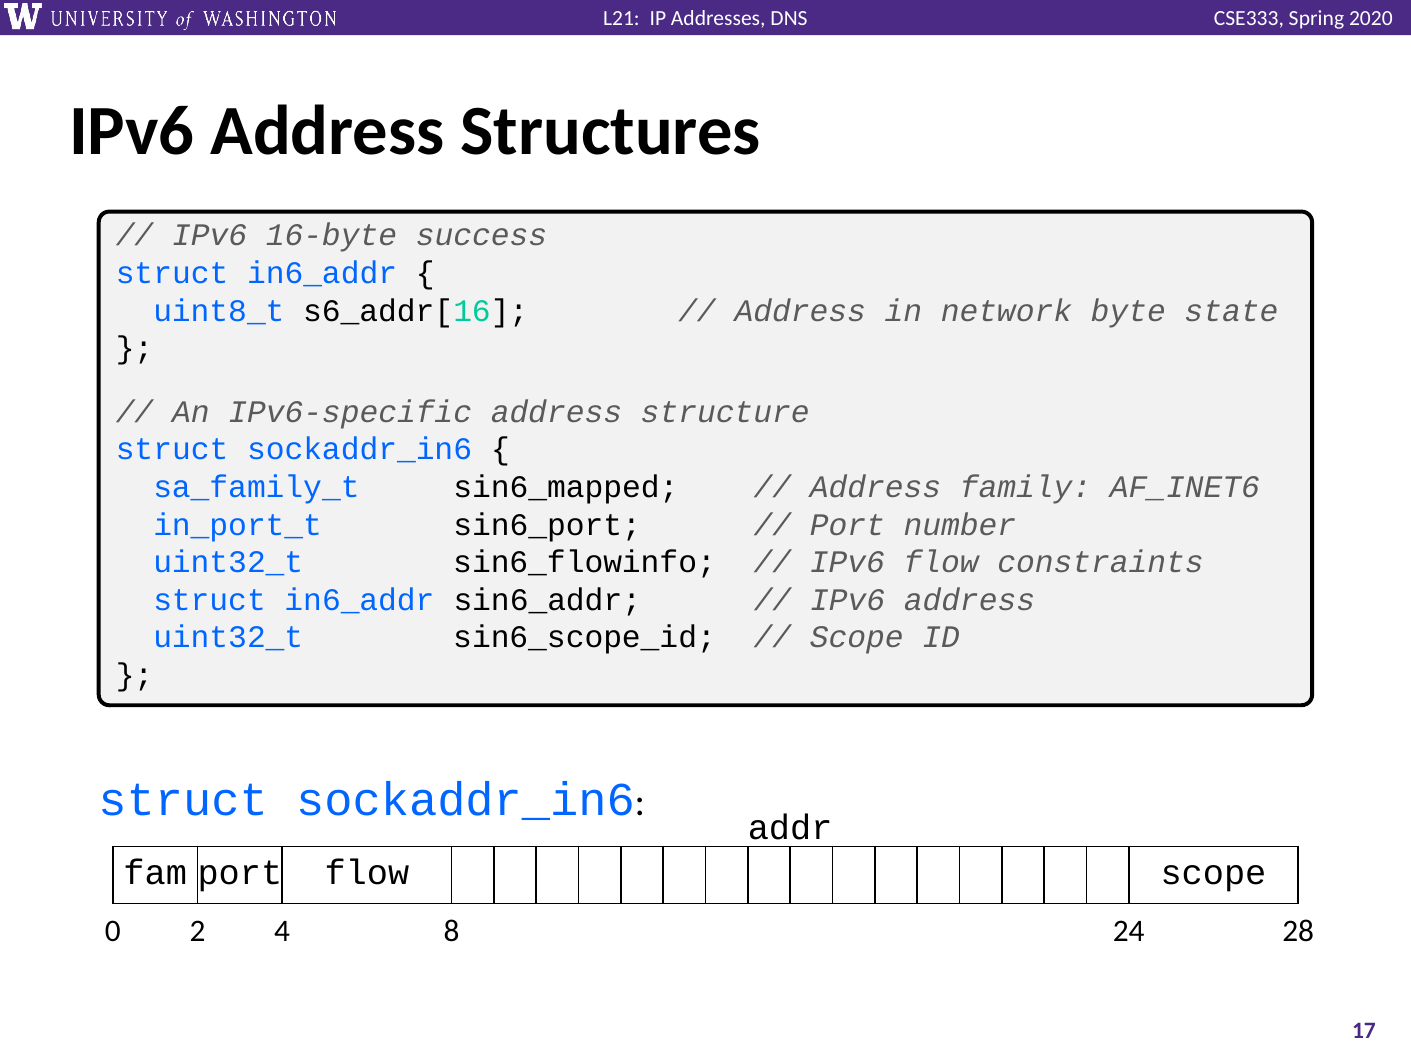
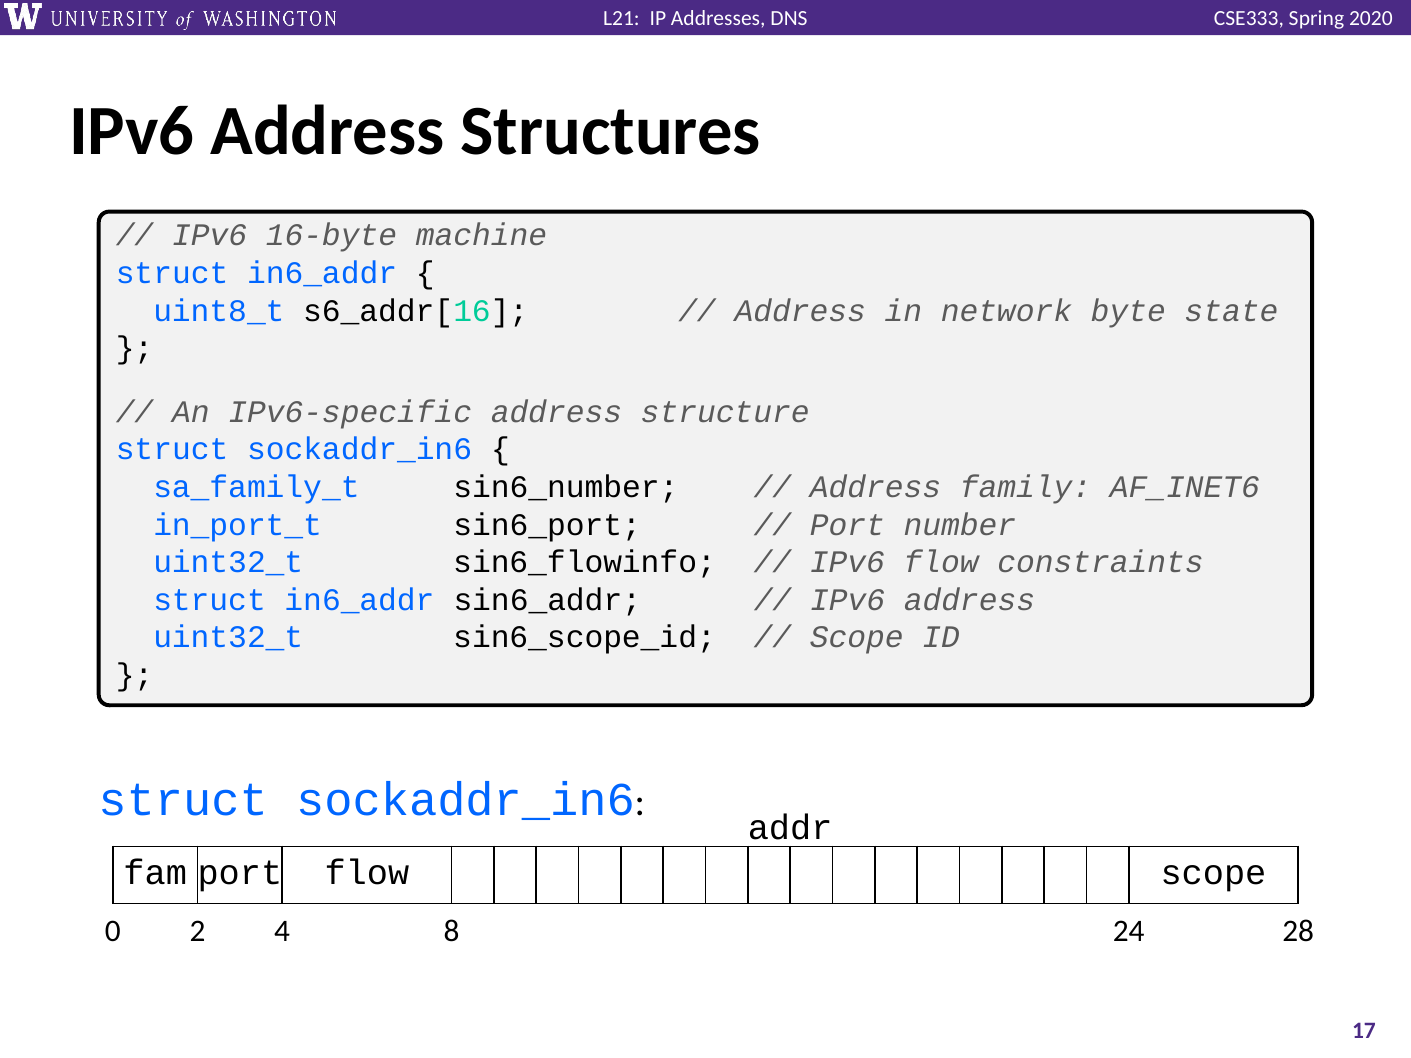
success: success -> machine (482, 236)
sin6_mapped: sin6_mapped -> sin6_number (566, 487)
